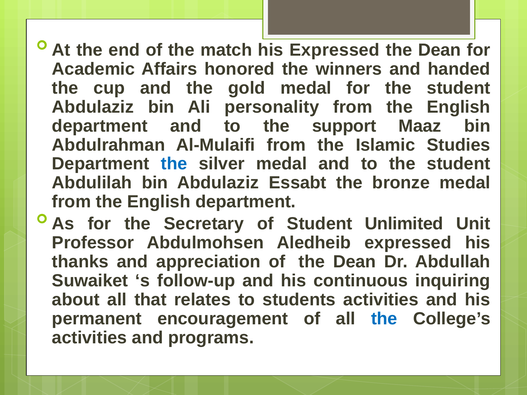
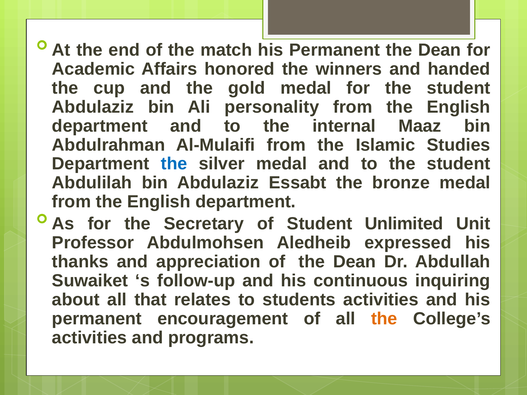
match his Expressed: Expressed -> Permanent (335, 50)
support: support -> internal (344, 126)
the colour: blue -> orange (384, 319)
